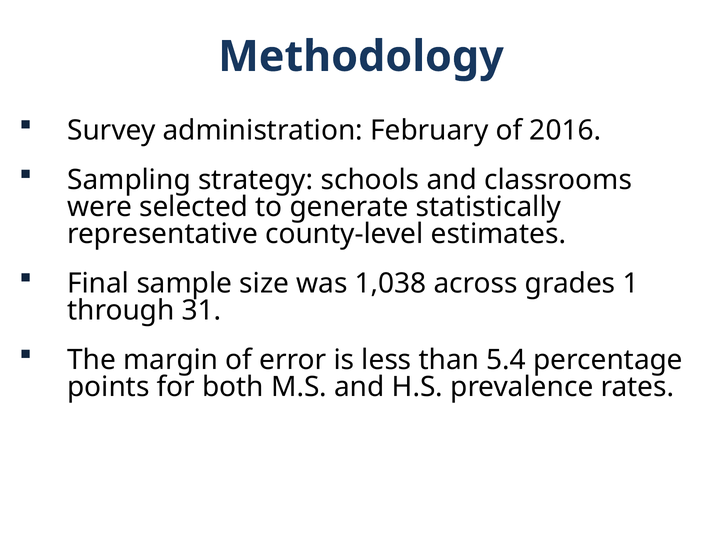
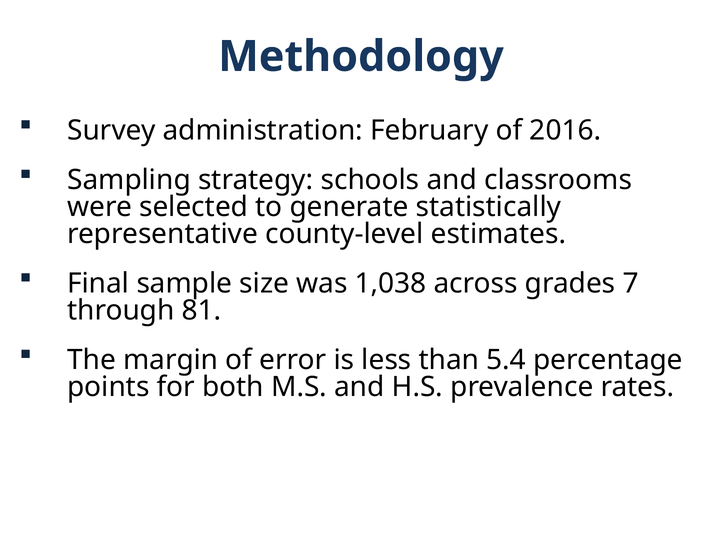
1: 1 -> 7 (631, 283)
31: 31 -> 81 (202, 310)
